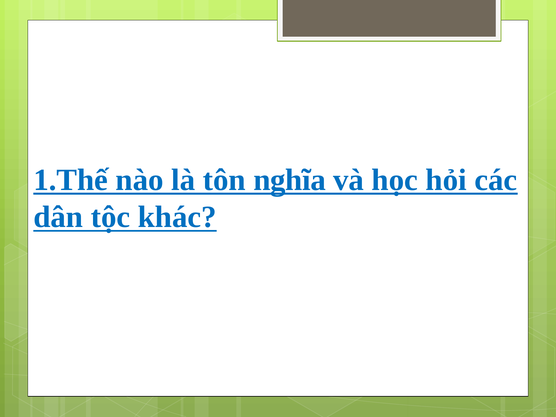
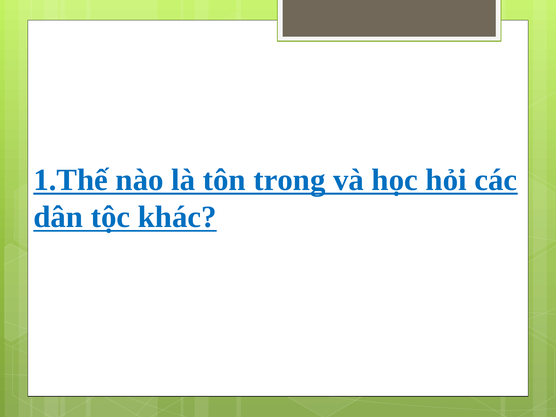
nghĩa: nghĩa -> trong (289, 180)
